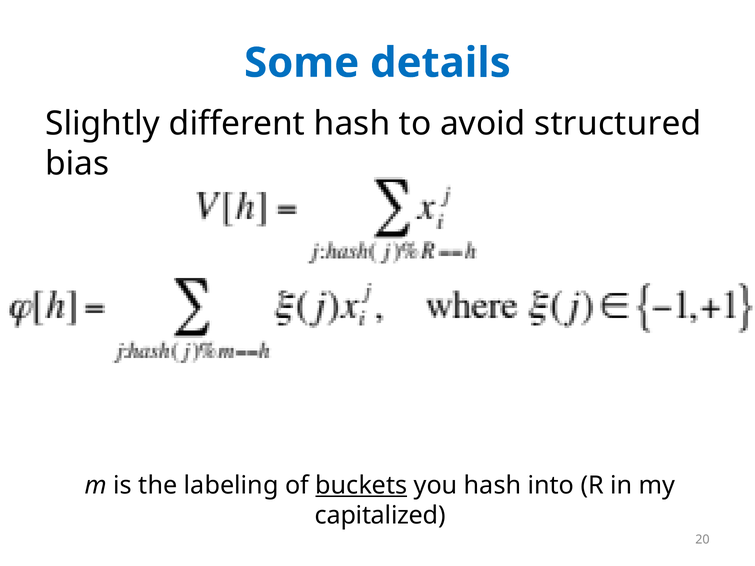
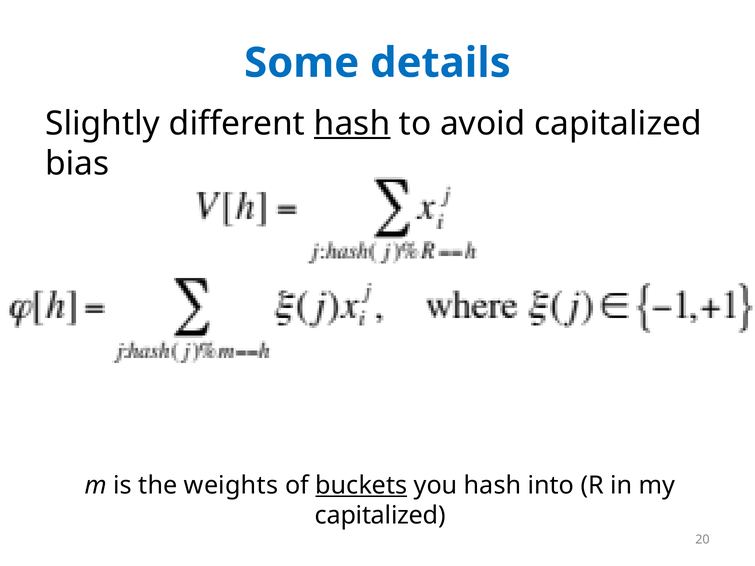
hash underline: none -> present (352, 124)
avoid structured: structured -> capitalized (618, 124)
labeling: labeling -> weights (231, 486)
